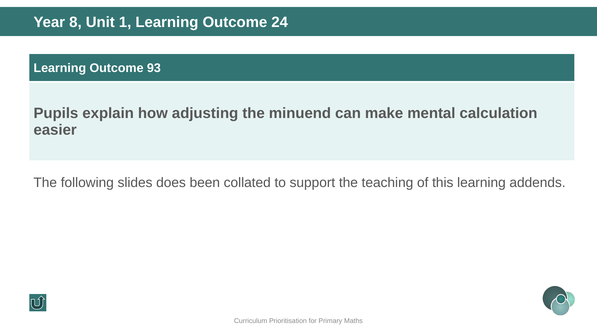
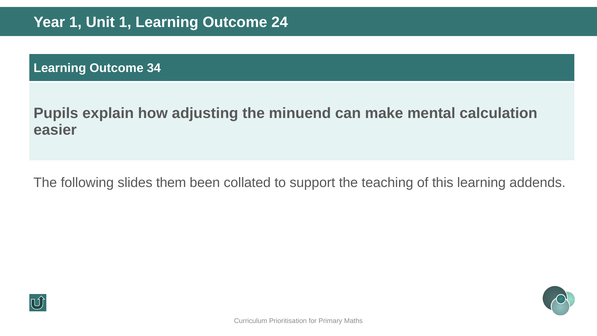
Year 8: 8 -> 1 (75, 22)
93: 93 -> 34 (154, 68)
does: does -> them (171, 183)
